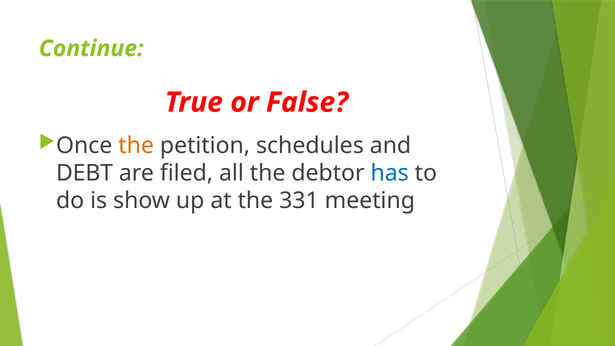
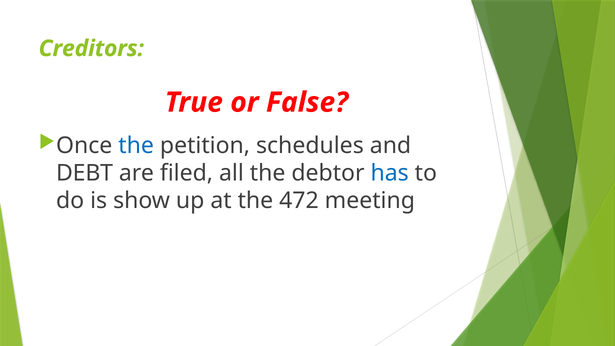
Continue: Continue -> Creditors (91, 49)
the colour: orange -> blue (136, 145)
331: 331 -> 472 (299, 201)
